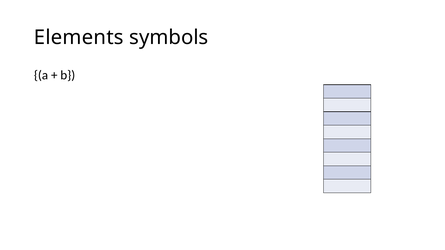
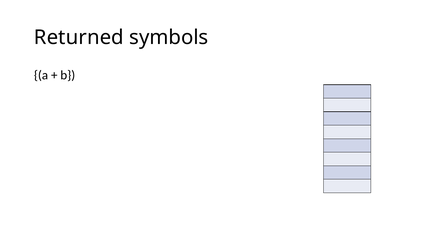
Elements: Elements -> Returned (79, 37)
